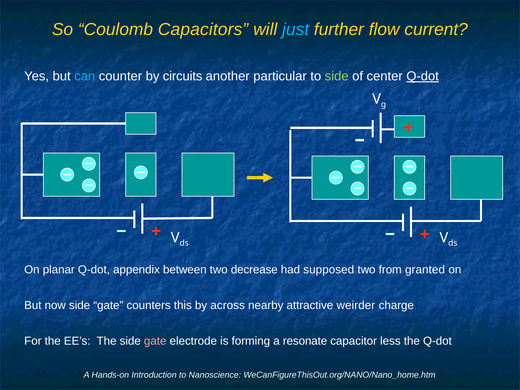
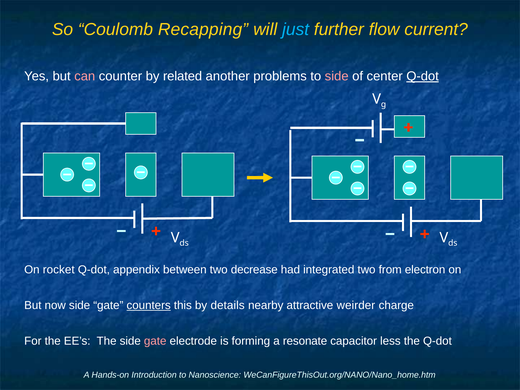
Capacitors: Capacitors -> Recapping (203, 29)
can colour: light blue -> pink (85, 76)
circuits: circuits -> related (183, 76)
particular: particular -> problems (280, 76)
side colour: light green -> pink (337, 76)
planar: planar -> rocket (59, 270)
supposed: supposed -> integrated (329, 270)
granted: granted -> electron (425, 270)
counters underline: none -> present (149, 306)
across: across -> details (228, 306)
